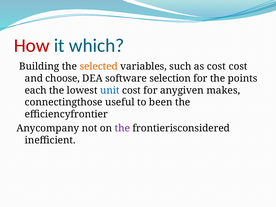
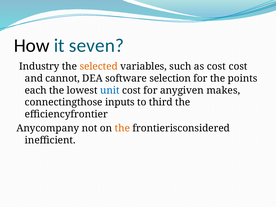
How colour: red -> black (32, 46)
which: which -> seven (96, 46)
Building: Building -> Industry (39, 66)
choose: choose -> cannot (63, 78)
useful: useful -> inputs (120, 102)
been: been -> third (161, 102)
the colour: purple -> orange (122, 128)
